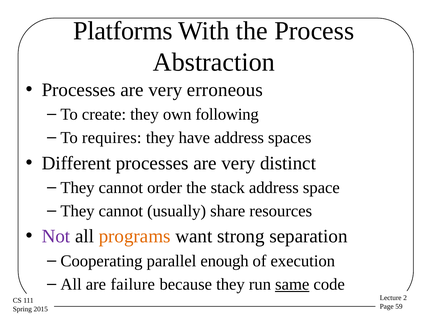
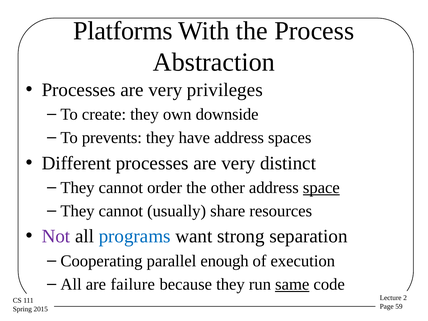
erroneous: erroneous -> privileges (225, 90)
following: following -> downside (227, 114)
requires: requires -> prevents (112, 138)
stack: stack -> other (228, 188)
space underline: none -> present (321, 188)
programs colour: orange -> blue (135, 236)
